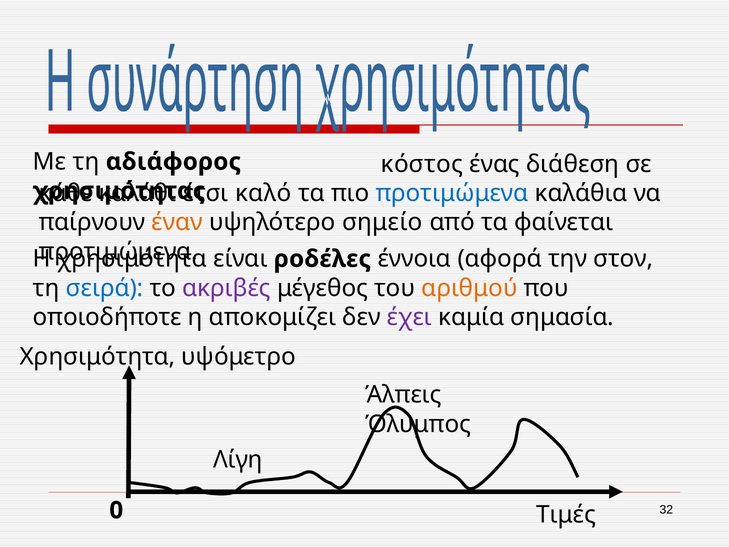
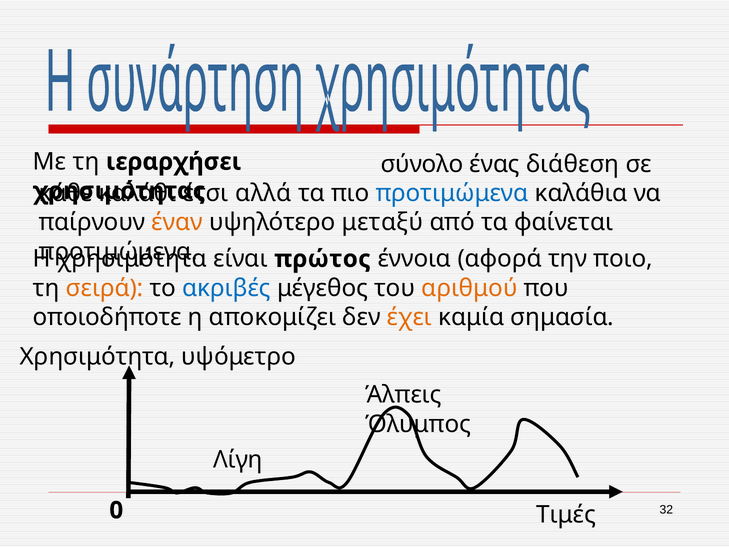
αδιάφορος: αδιάφορος -> ιεραρχήσει (174, 162)
κόστος: κόστος -> σύνολο (422, 164)
καλό: καλό -> αλλά (263, 193)
σημείο: σημείο -> μεταξύ (382, 222)
ροδέλες: ροδέλες -> πρώτος (322, 259)
στον: στον -> ποιο (623, 259)
σειρά colour: blue -> orange (105, 288)
ακριβές colour: purple -> blue (227, 288)
έχει colour: purple -> orange (409, 317)
